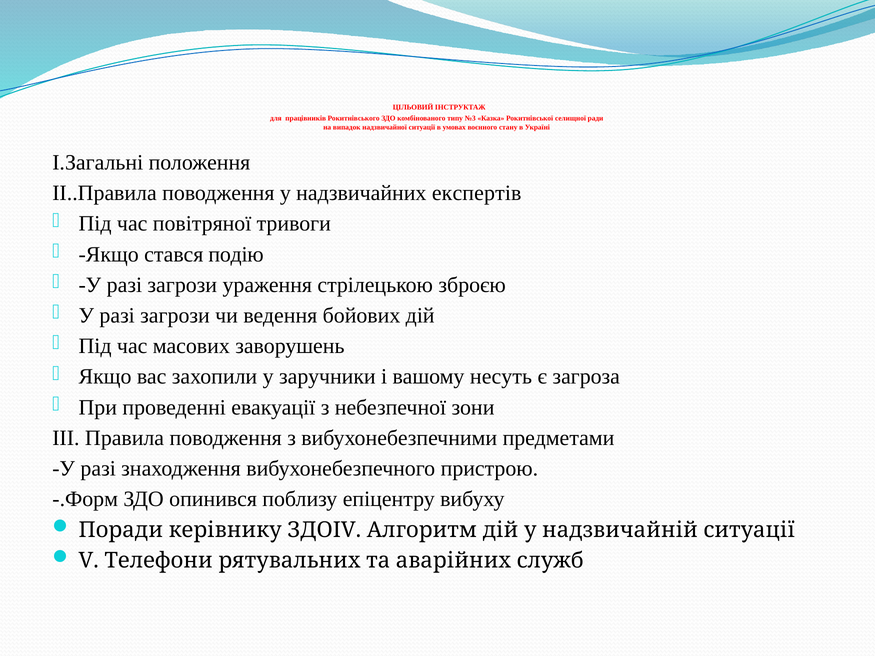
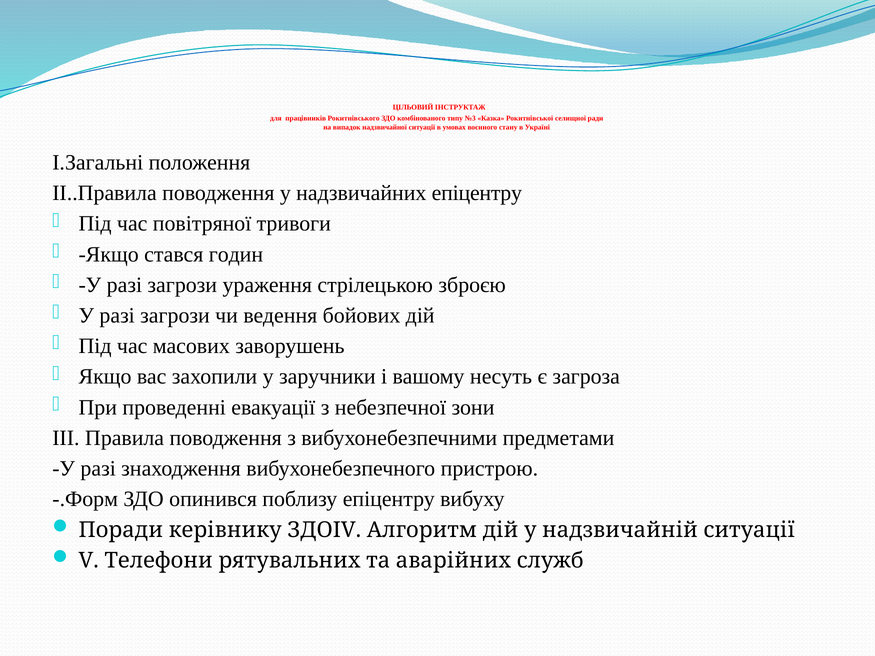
надзвичайних експертів: експертів -> епіцентру (477, 193)
подію: подію -> годин (236, 254)
